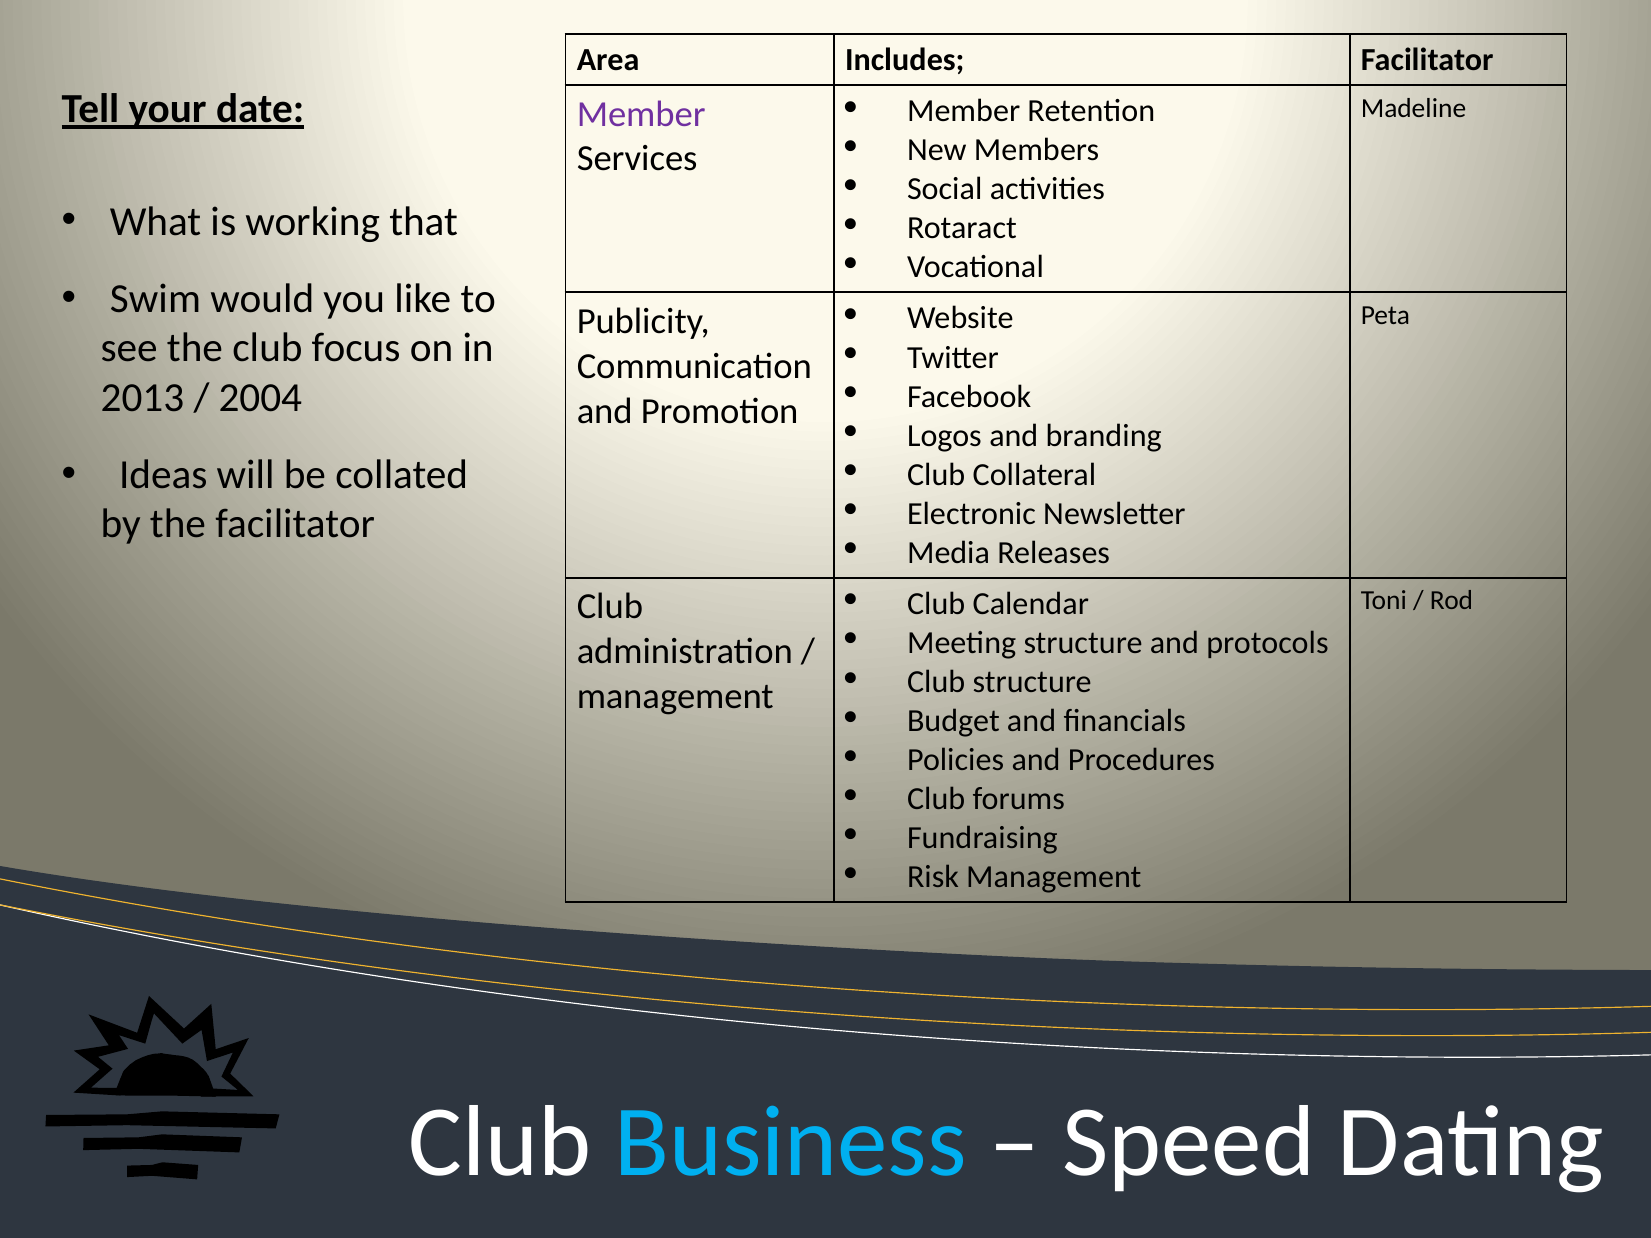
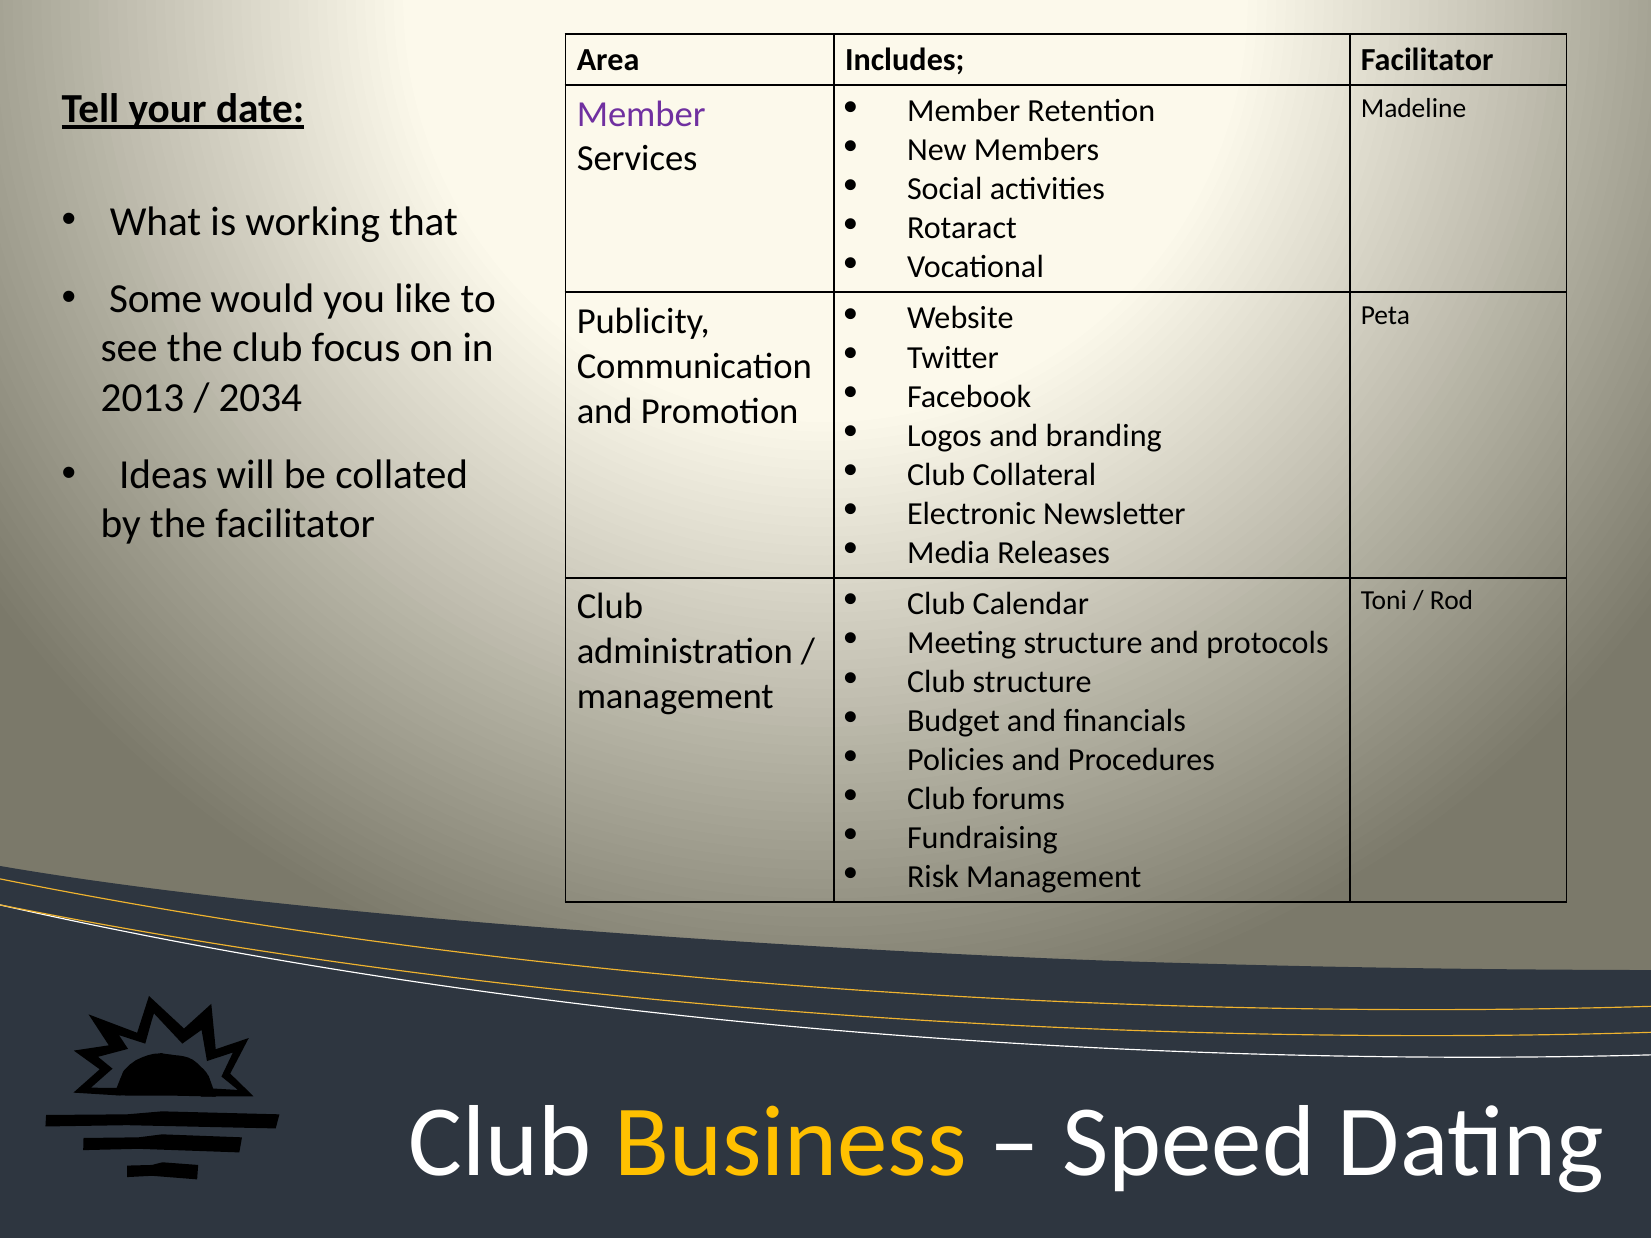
Swim: Swim -> Some (156, 299)
2004: 2004 -> 2034 (260, 398)
Business colour: light blue -> yellow (791, 1142)
